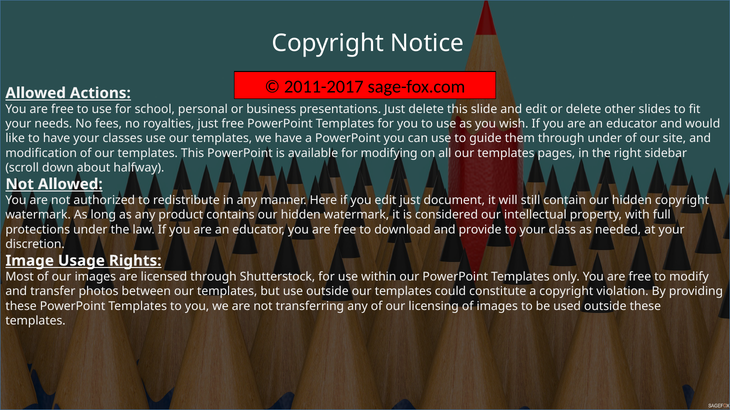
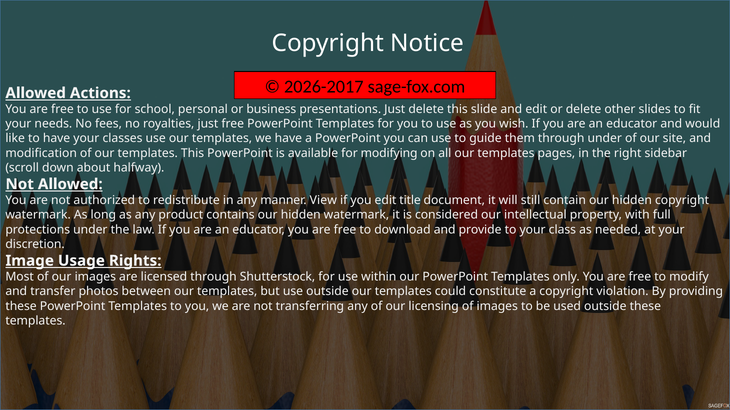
2011-2017: 2011-2017 -> 2026-2017 (324, 87)
Here: Here -> View (323, 201)
edit just: just -> title (410, 201)
